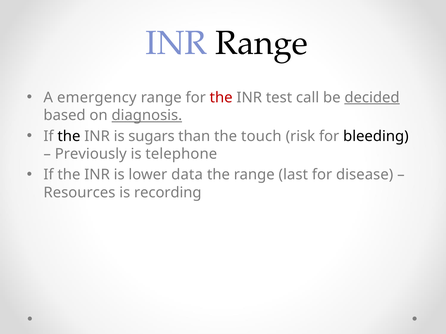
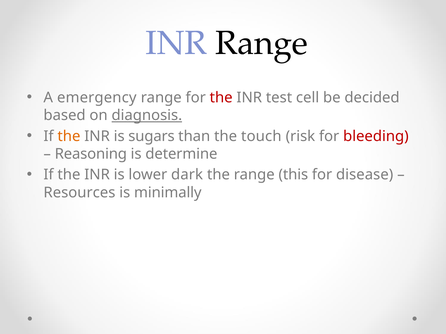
call: call -> cell (308, 98)
decided underline: present -> none (372, 98)
the colour: black -> orange (69, 136)
bleeding colour: black -> red (376, 136)
Previously: Previously -> Reasoning (91, 154)
telephone: telephone -> determine (181, 154)
data: data -> dark (187, 175)
last: last -> this (293, 175)
recording: recording -> minimally (168, 193)
